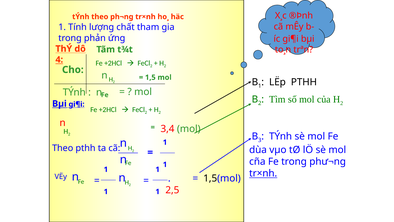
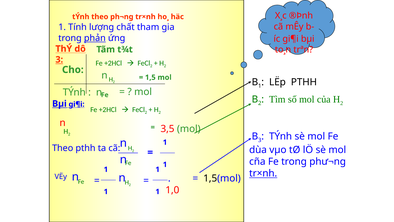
phản underline: none -> present (95, 38)
4: 4 -> 3 (59, 60)
3,4: 3,4 -> 3,5 (167, 129)
2,5: 2,5 -> 1,0 (172, 190)
